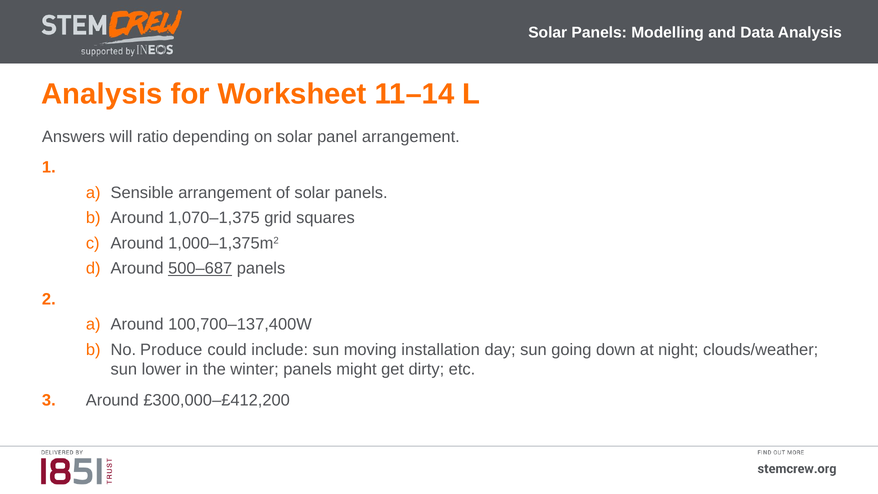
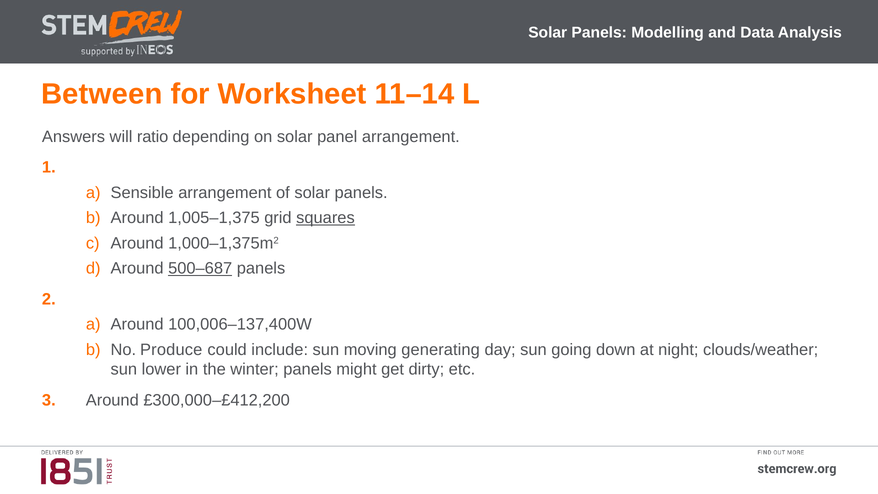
Analysis: Analysis -> Between (102, 94)
1,070–1,375: 1,070–1,375 -> 1,005–1,375 (214, 218)
squares underline: none -> present (325, 218)
100,700–137,400W: 100,700–137,400W -> 100,006–137,400W (240, 324)
installation: installation -> generating (441, 350)
